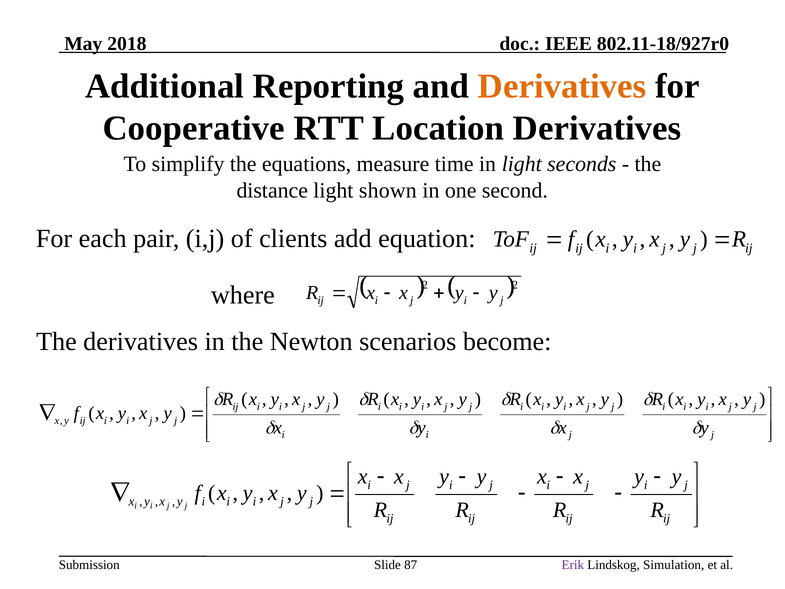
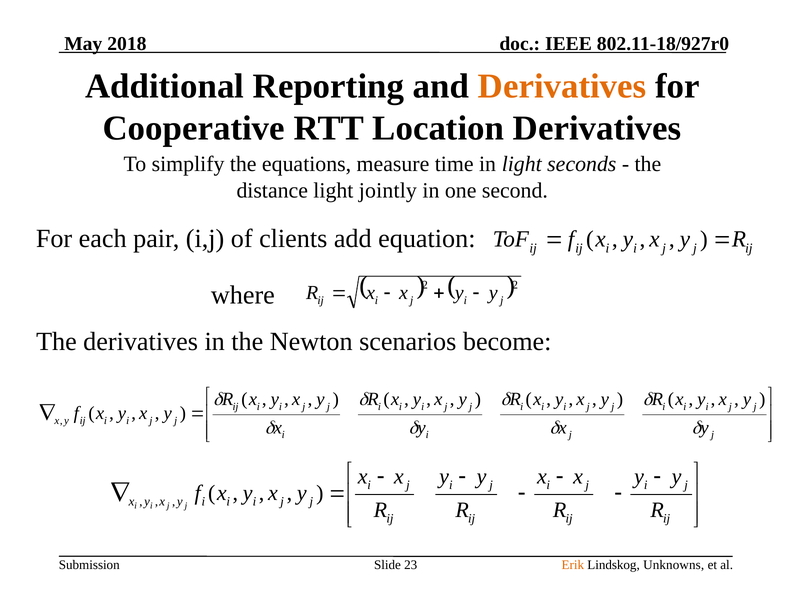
shown: shown -> jointly (388, 190)
87: 87 -> 23 (411, 565)
Erik colour: purple -> orange (573, 565)
Simulation: Simulation -> Unknowns (674, 565)
